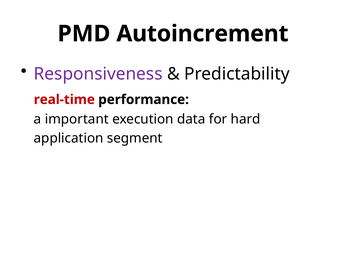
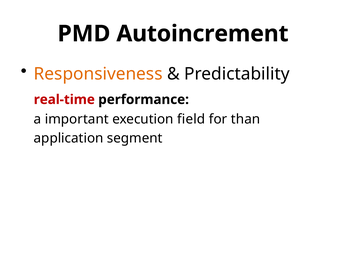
Responsiveness colour: purple -> orange (98, 74)
data: data -> field (191, 119)
hard: hard -> than (246, 119)
